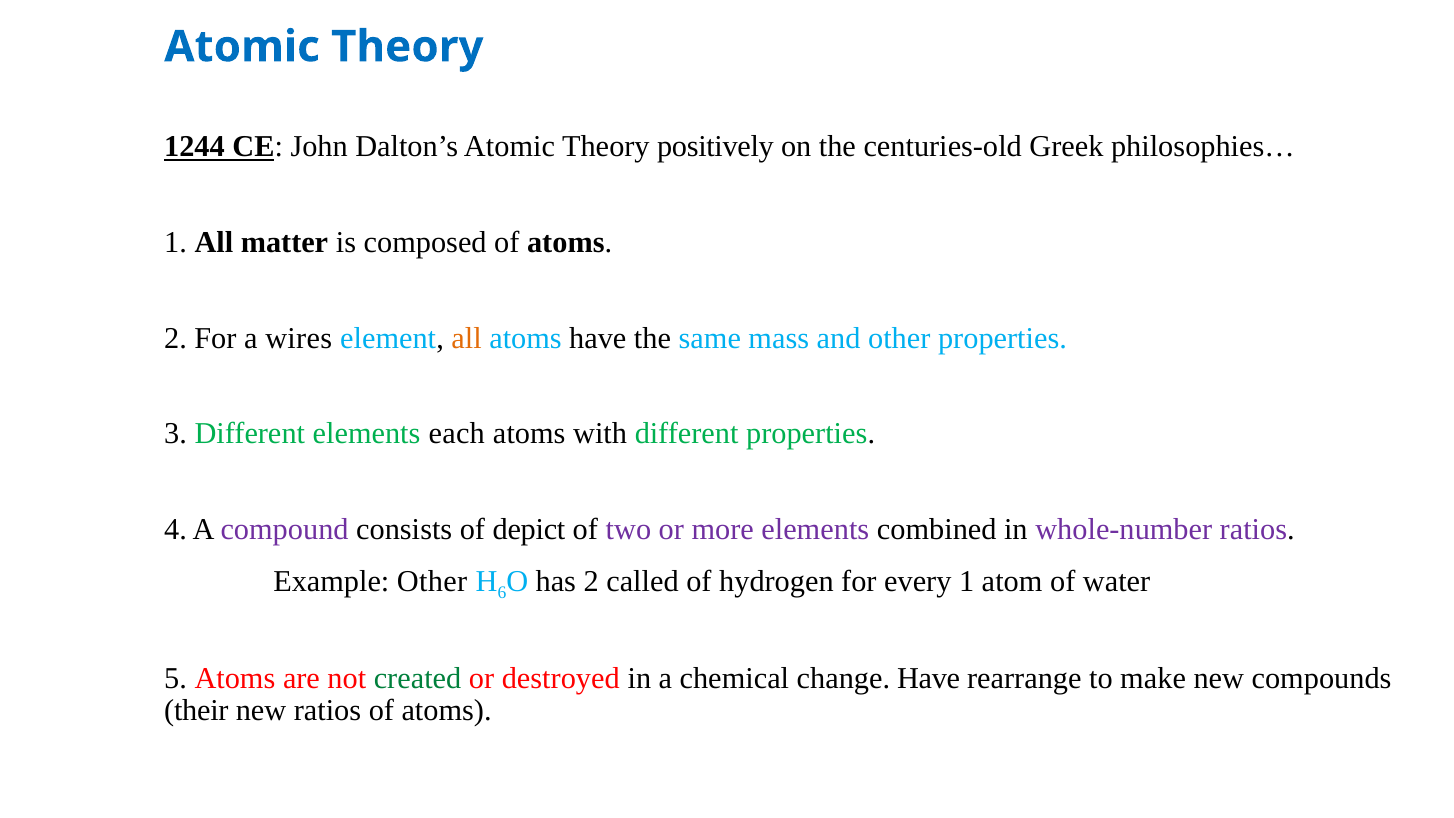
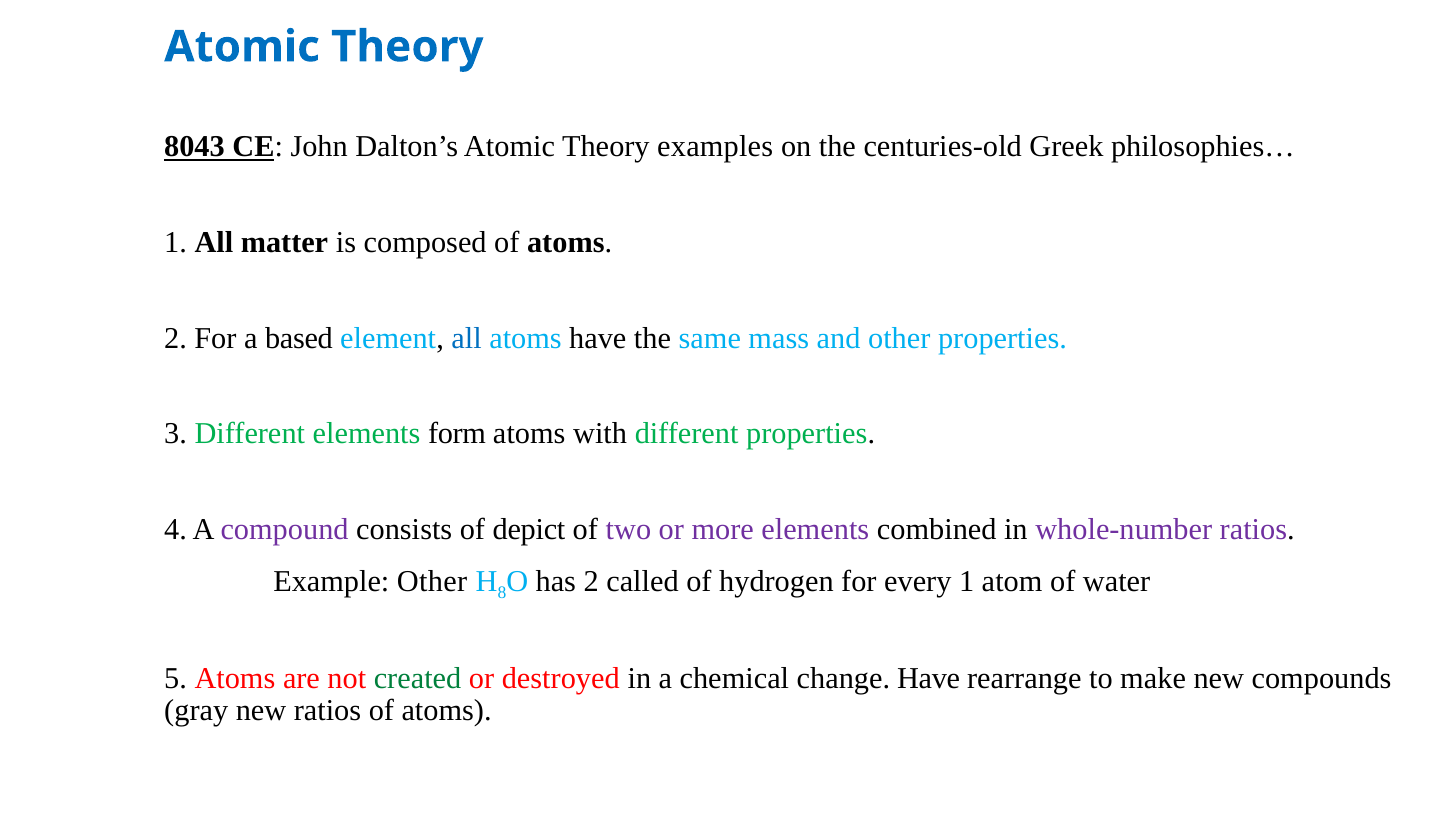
1244: 1244 -> 8043 (195, 146)
positively: positively -> examples (715, 146)
wires: wires -> based (299, 338)
all colour: orange -> blue (467, 338)
each: each -> form (457, 434)
6: 6 -> 8 (502, 593)
their: their -> gray (196, 711)
